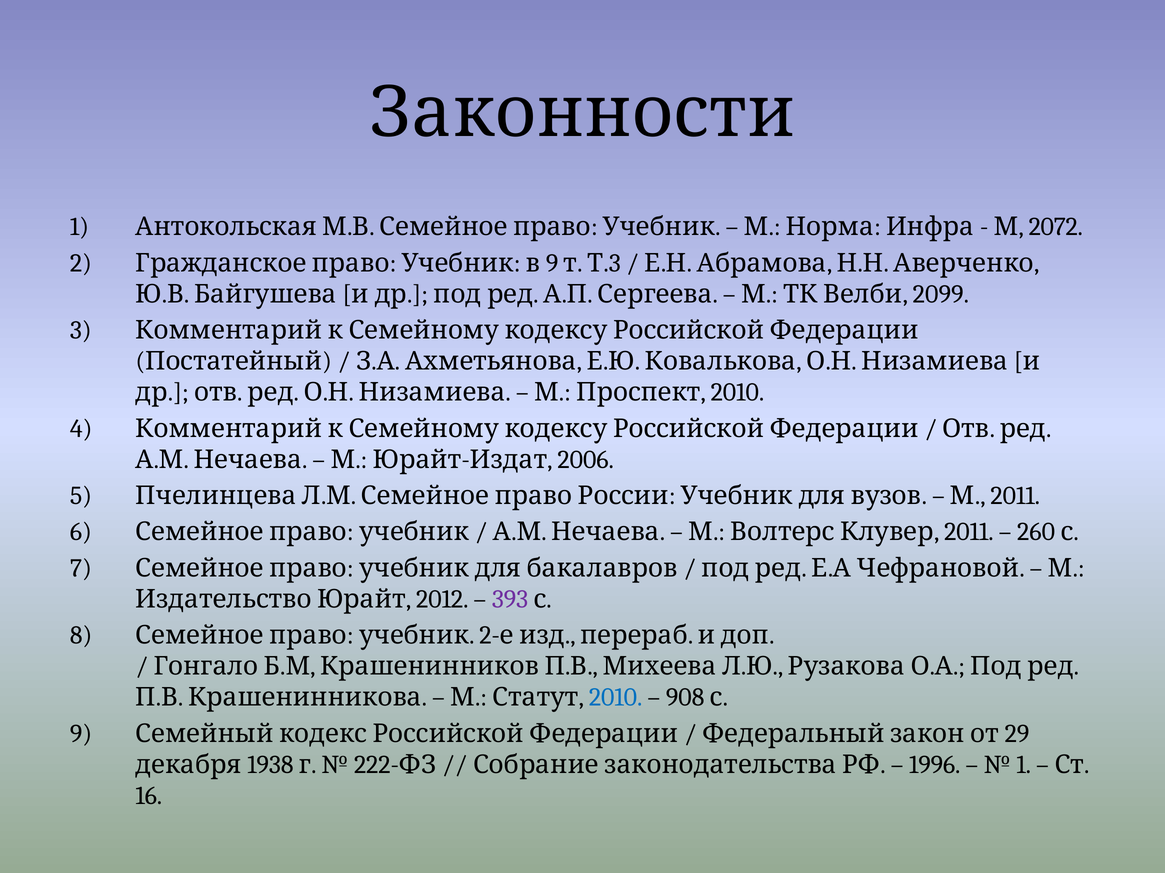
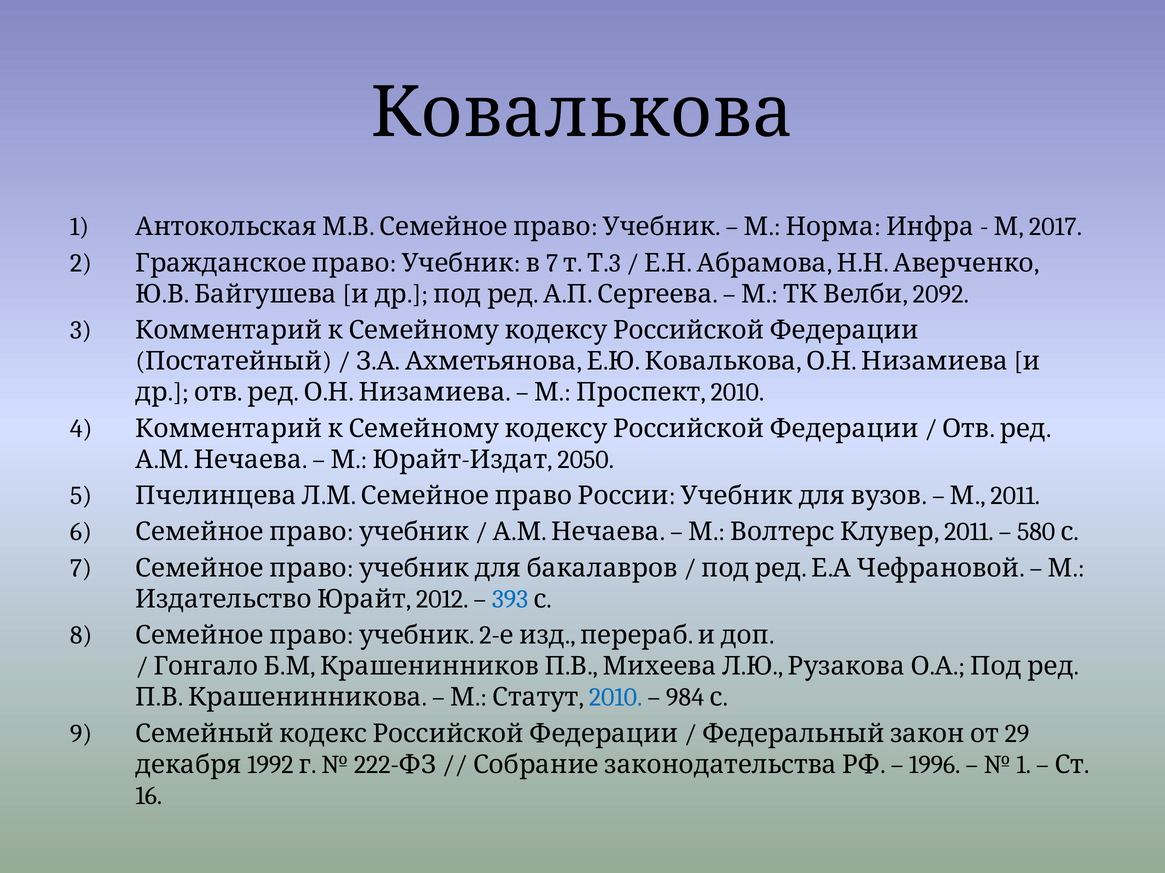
Законности: Законности -> Ковалькова (582, 113)
2072: 2072 -> 2017 (1056, 227)
9: 9 -> 7 (552, 263)
2099: 2099 -> 2092 (941, 294)
2006: 2006 -> 2050 (586, 460)
260: 260 -> 580 (1036, 532)
393 colour: purple -> blue (510, 600)
908: 908 -> 984 (685, 698)
1938: 1938 -> 1992 (270, 765)
